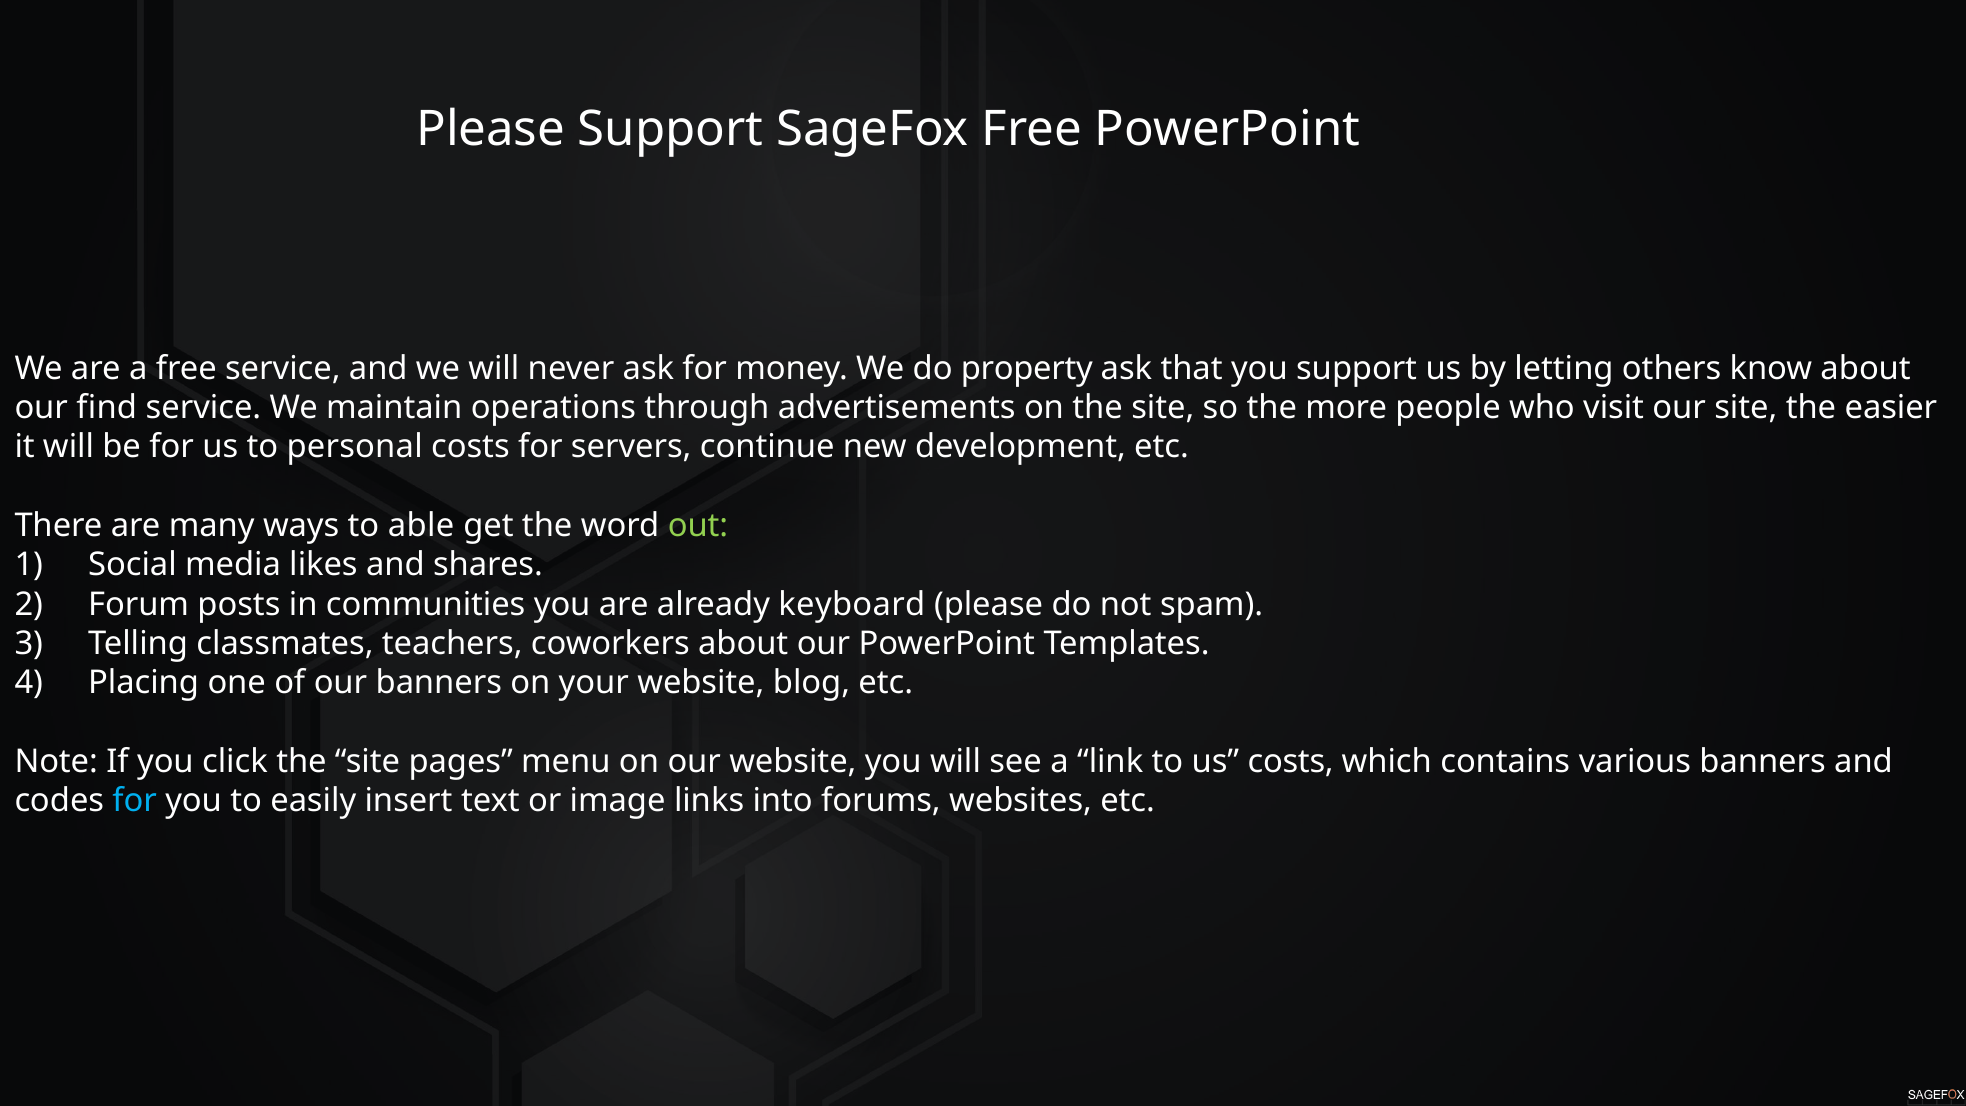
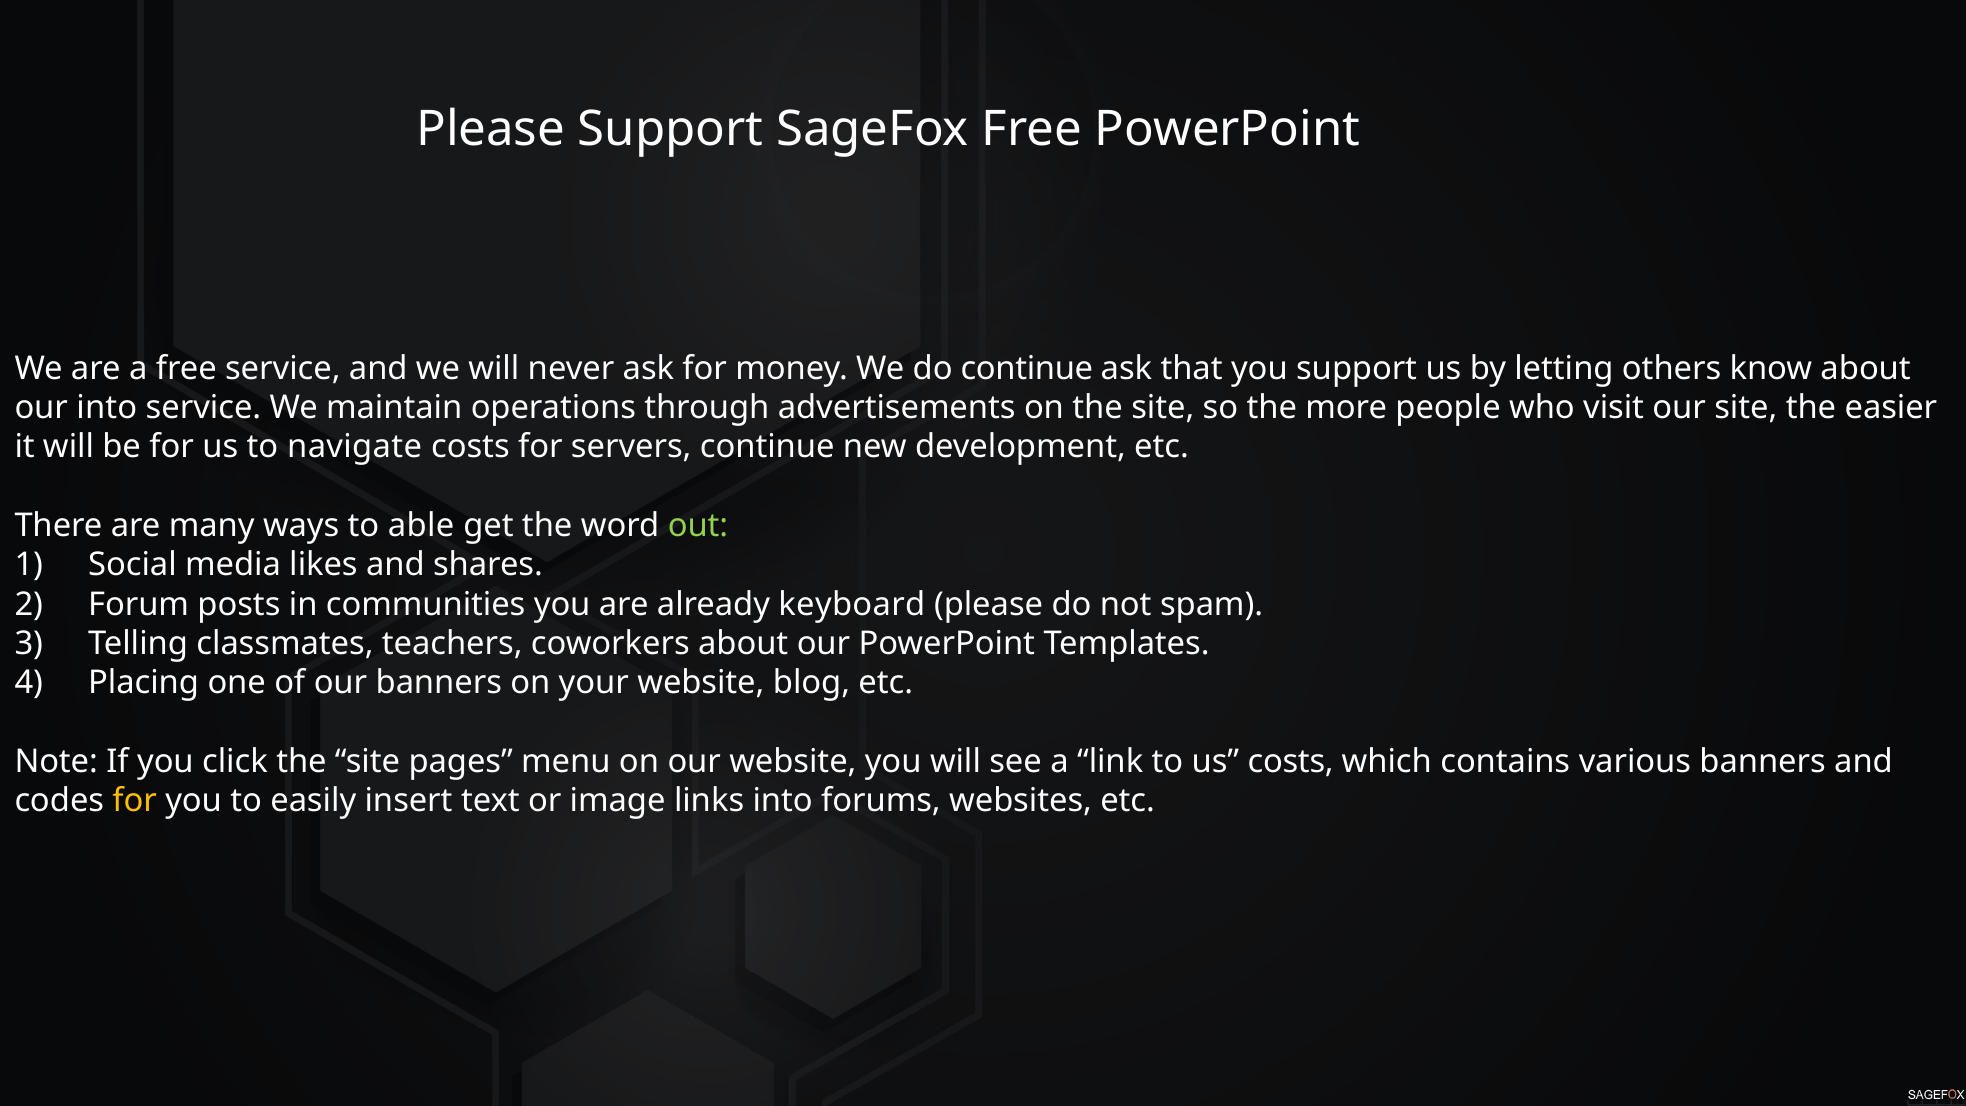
do property: property -> continue (1027, 368)
our find: find -> into (107, 408)
personal: personal -> navigate (355, 447)
for colour: light blue -> yellow (135, 801)
